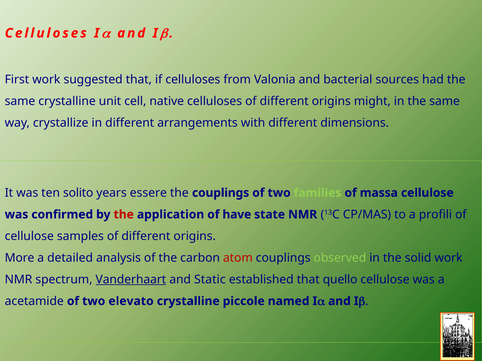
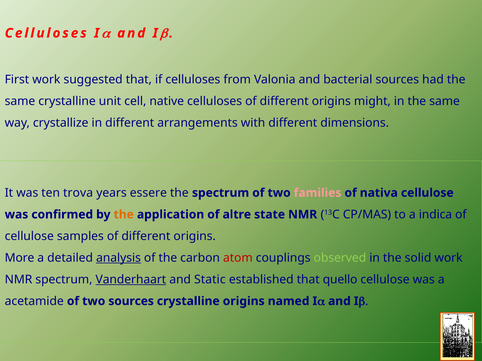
solito: solito -> trova (78, 193)
the couplings: couplings -> spectrum (221, 193)
families colour: light green -> pink (318, 193)
massa: massa -> nativa (379, 193)
the colour: red -> orange (124, 215)
have: have -> altre (237, 215)
profili: profili -> indica (435, 215)
analysis underline: none -> present (119, 258)
two elevato: elevato -> sources (131, 302)
crystalline piccole: piccole -> origins (244, 302)
